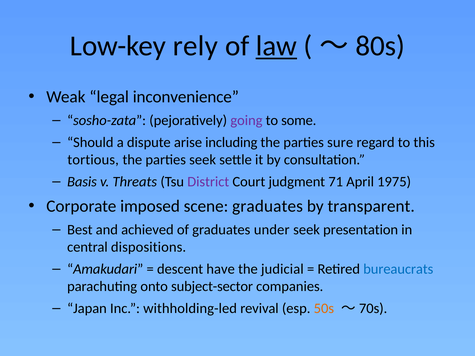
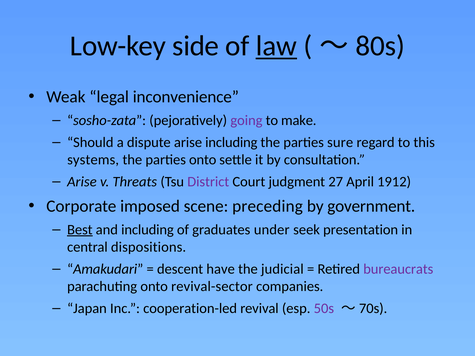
rely: rely -> side (196, 46)
some: some -> make (299, 120)
tortious: tortious -> systems (93, 160)
parties seek: seek -> onto (203, 160)
Basis: Basis -> Arise (82, 182)
71: 71 -> 27 (336, 182)
1975: 1975 -> 1912 (394, 182)
scene graduates: graduates -> preceding (268, 206)
transparent: transparent -> government (371, 206)
Best underline: none -> present (80, 230)
and achieved: achieved -> including (147, 230)
bureaucrats colour: blue -> purple (398, 269)
subject-sector: subject-sector -> revival-sector (212, 287)
withholding-led: withholding-led -> cooperation-led (190, 309)
50s colour: orange -> purple (324, 309)
